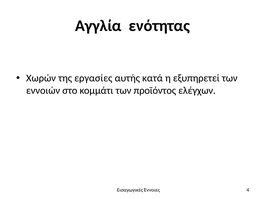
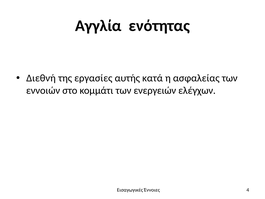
Χωρών: Χωρών -> Διεθνή (41, 78)
εξυπηρετεί: εξυπηρετεί -> ασφαλείας (196, 78)
προϊόντος: προϊόντος -> ενεργειών (155, 90)
